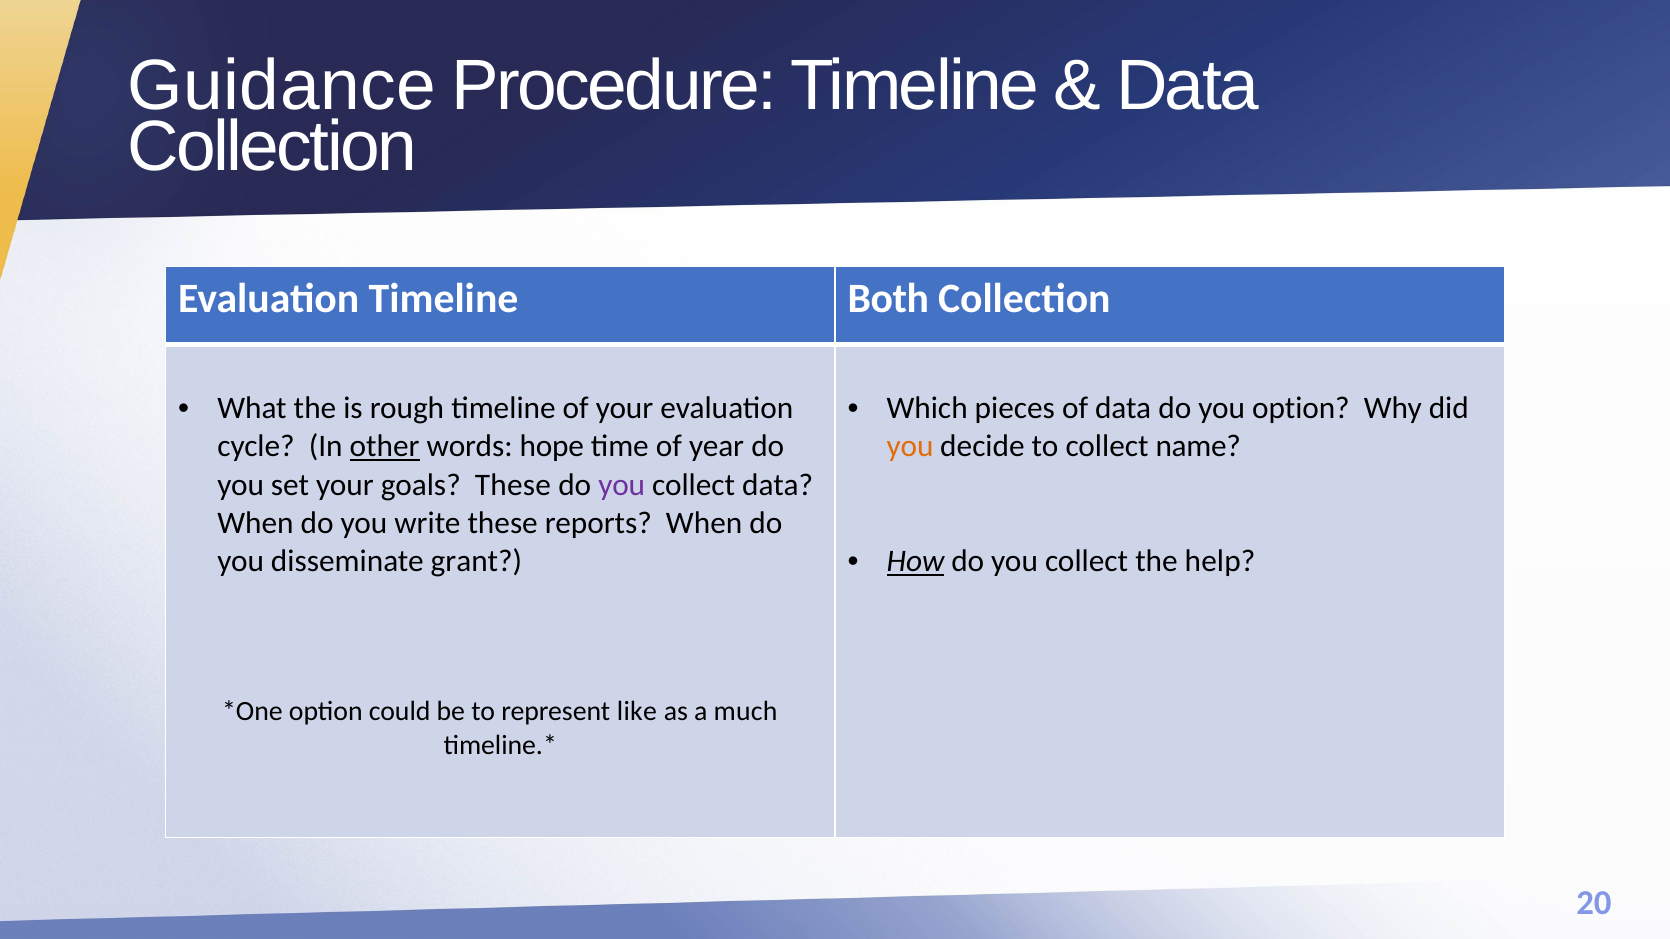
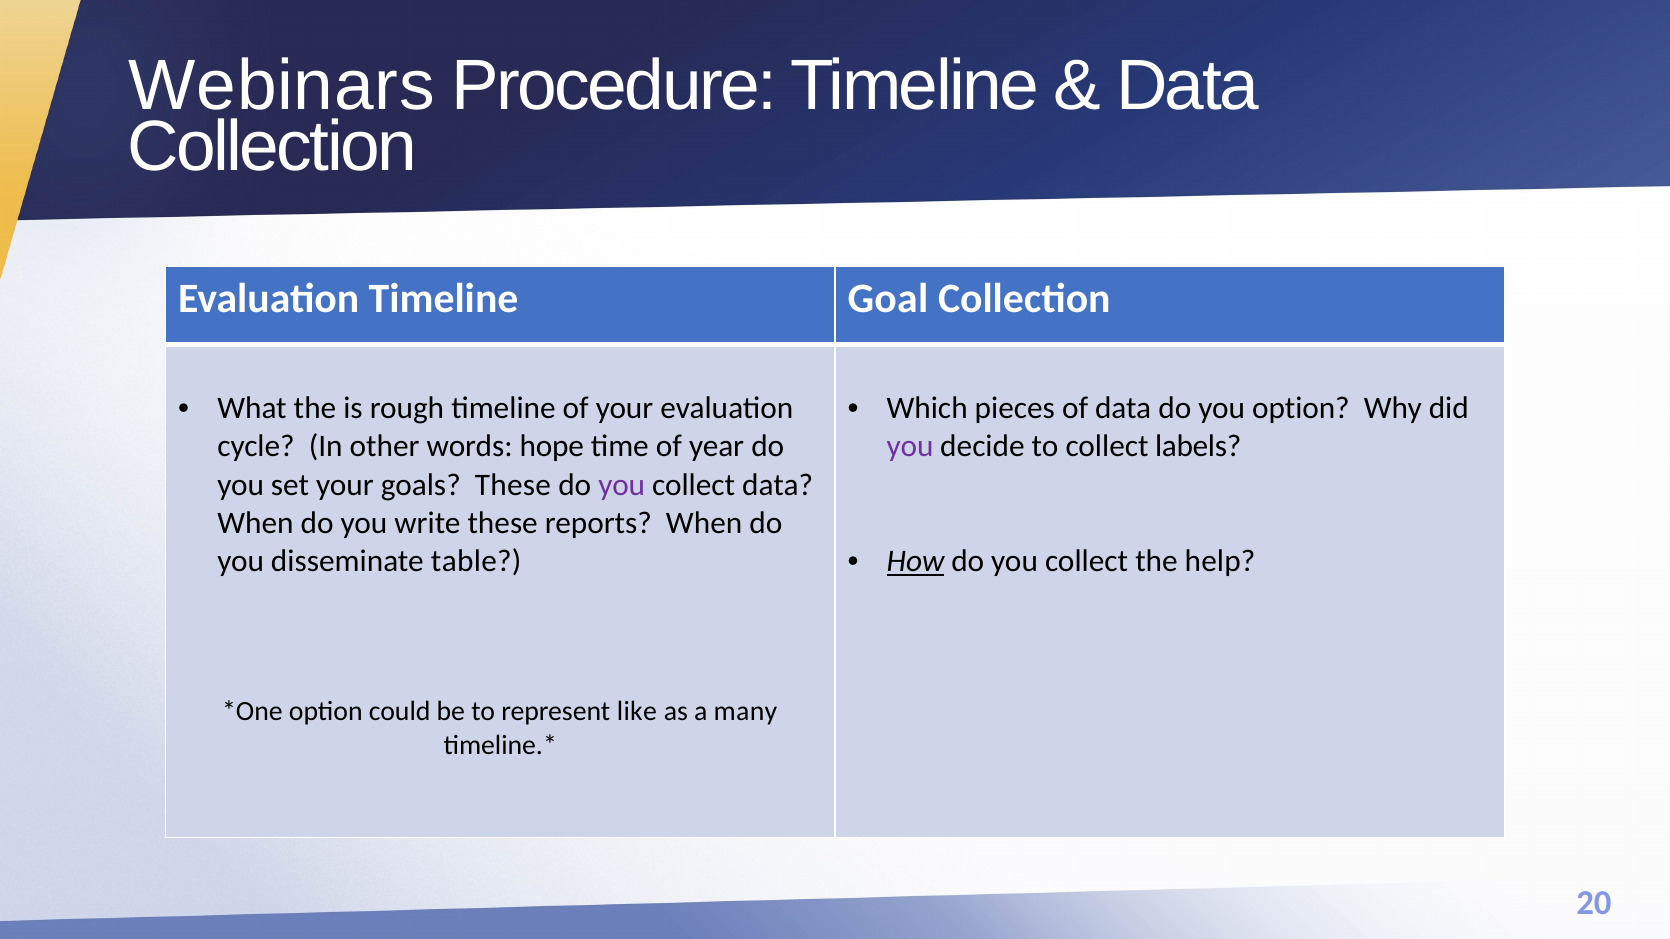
Guidance: Guidance -> Webinars (282, 86)
Both: Both -> Goal (888, 299)
other underline: present -> none (385, 447)
you colour: orange -> purple (910, 447)
name: name -> labels (1198, 447)
grant: grant -> table (476, 561)
much: much -> many (746, 712)
